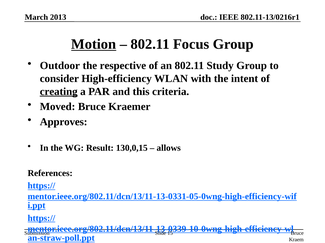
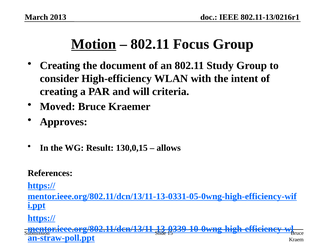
Outdoor: Outdoor -> Creating (60, 66)
respective: respective -> document (123, 66)
creating underline: present -> none (59, 92)
this: this -> will (141, 92)
